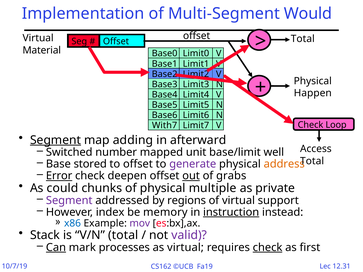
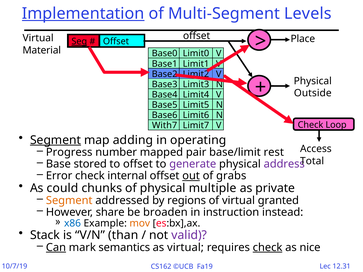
Implementation underline: none -> present (83, 14)
Would: Would -> Levels (308, 14)
Total: Total -> Place (303, 39)
Seg underline: none -> present (79, 41)
Happen: Happen -> Outside (313, 93)
afterward: afterward -> operating (198, 140)
Switched: Switched -> Progress (69, 152)
unit: unit -> pair (196, 152)
well: well -> rest (274, 152)
address colour: orange -> purple (284, 164)
Error underline: present -> none (59, 176)
deepen: deepen -> internal (127, 176)
Segment colour: purple -> orange (69, 201)
support: support -> granted (278, 201)
index: index -> share (110, 212)
memory: memory -> broaden (165, 212)
instruction underline: present -> none (231, 212)
mov colour: purple -> orange (140, 224)
V/N total: total -> than (123, 235)
processes: processes -> semantics (124, 248)
first: first -> nice (310, 248)
